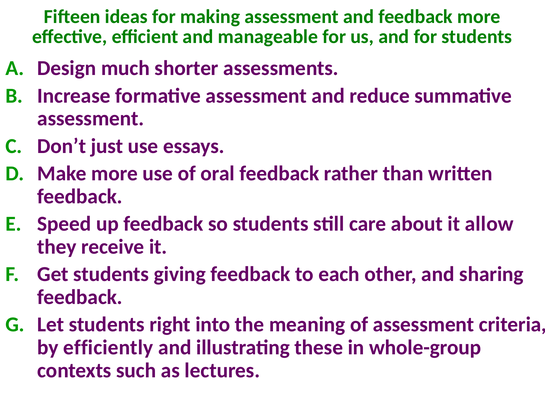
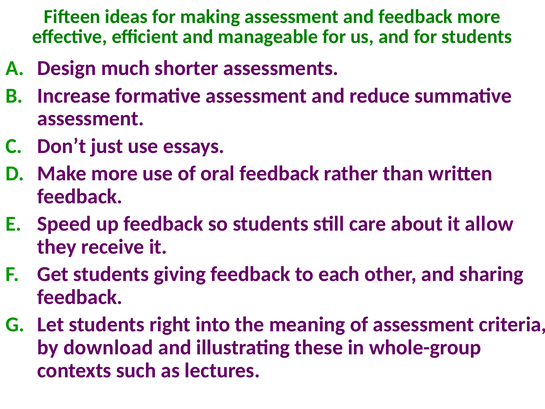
efficiently: efficiently -> download (108, 347)
